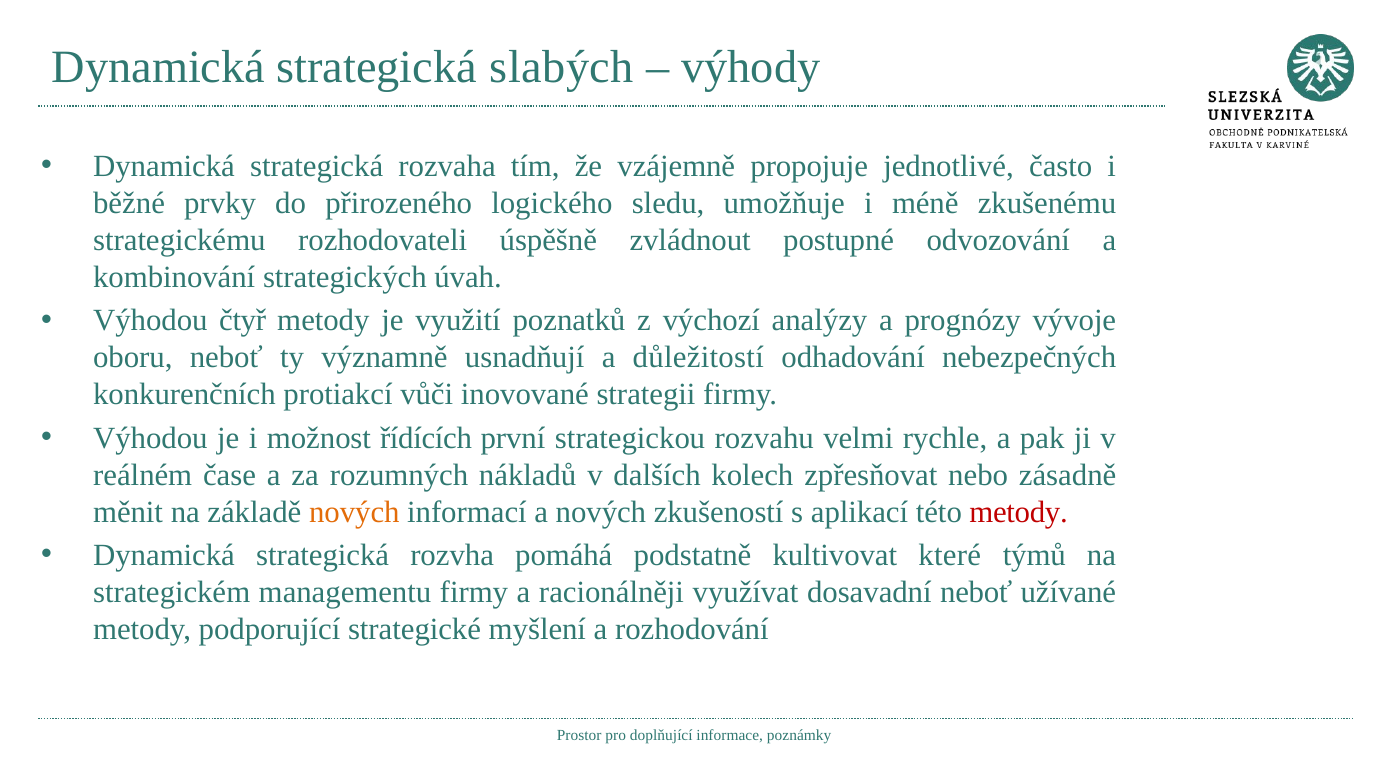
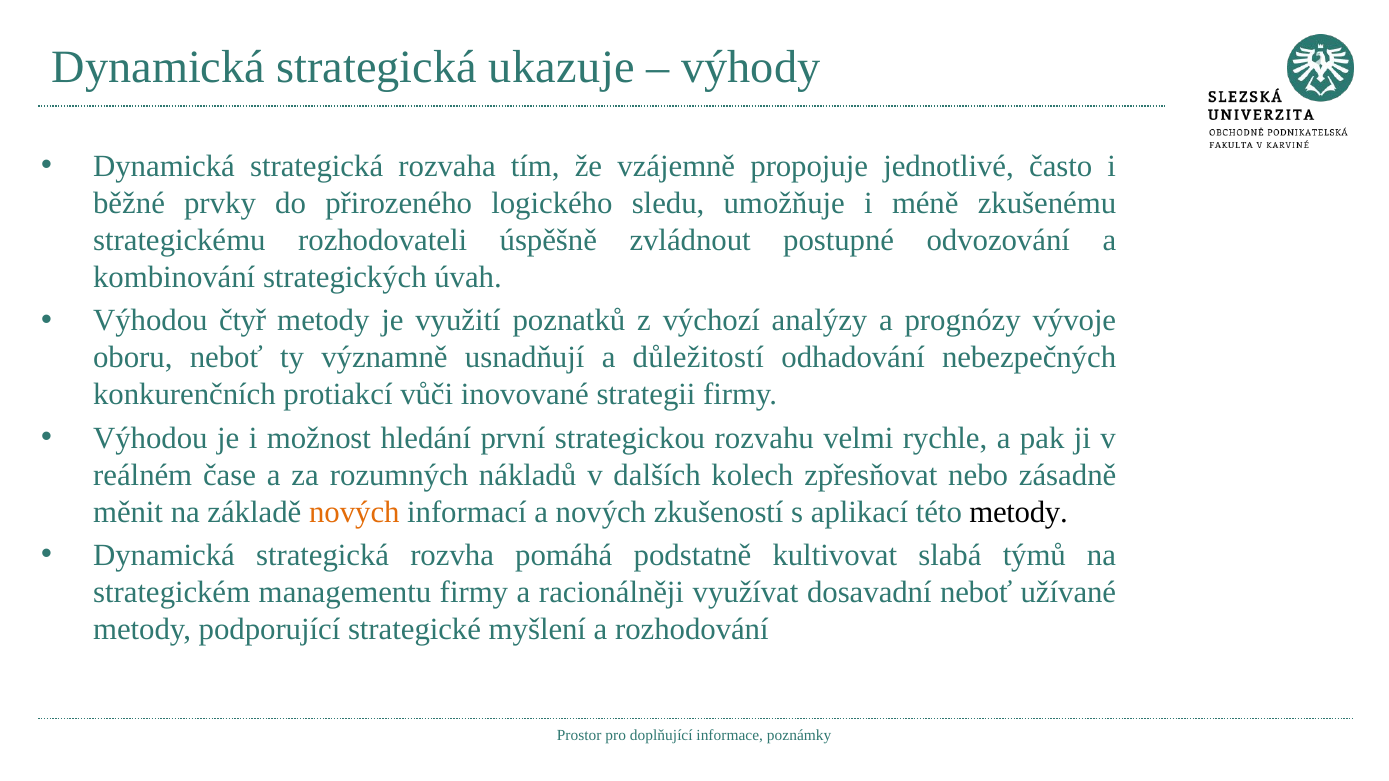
slabých: slabých -> ukazuje (562, 68)
řídících: řídících -> hledání (426, 438)
metody colour: red -> black (1019, 512)
které: které -> slabá (950, 555)
